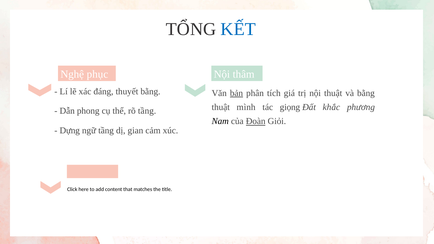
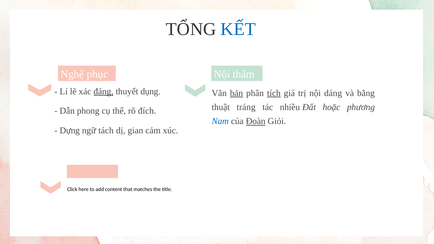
đáng underline: none -> present (103, 92)
thuyết bằng: bằng -> dụng (151, 92)
tích underline: none -> present (274, 93)
nội thuật: thuật -> dáng (333, 93)
mình: mình -> tráng (246, 107)
giọng: giọng -> nhiều (290, 107)
khắc: khắc -> hoặc (331, 107)
rõ tầng: tầng -> đích (147, 111)
Nam colour: black -> blue (220, 121)
ngữ tầng: tầng -> tách (106, 131)
